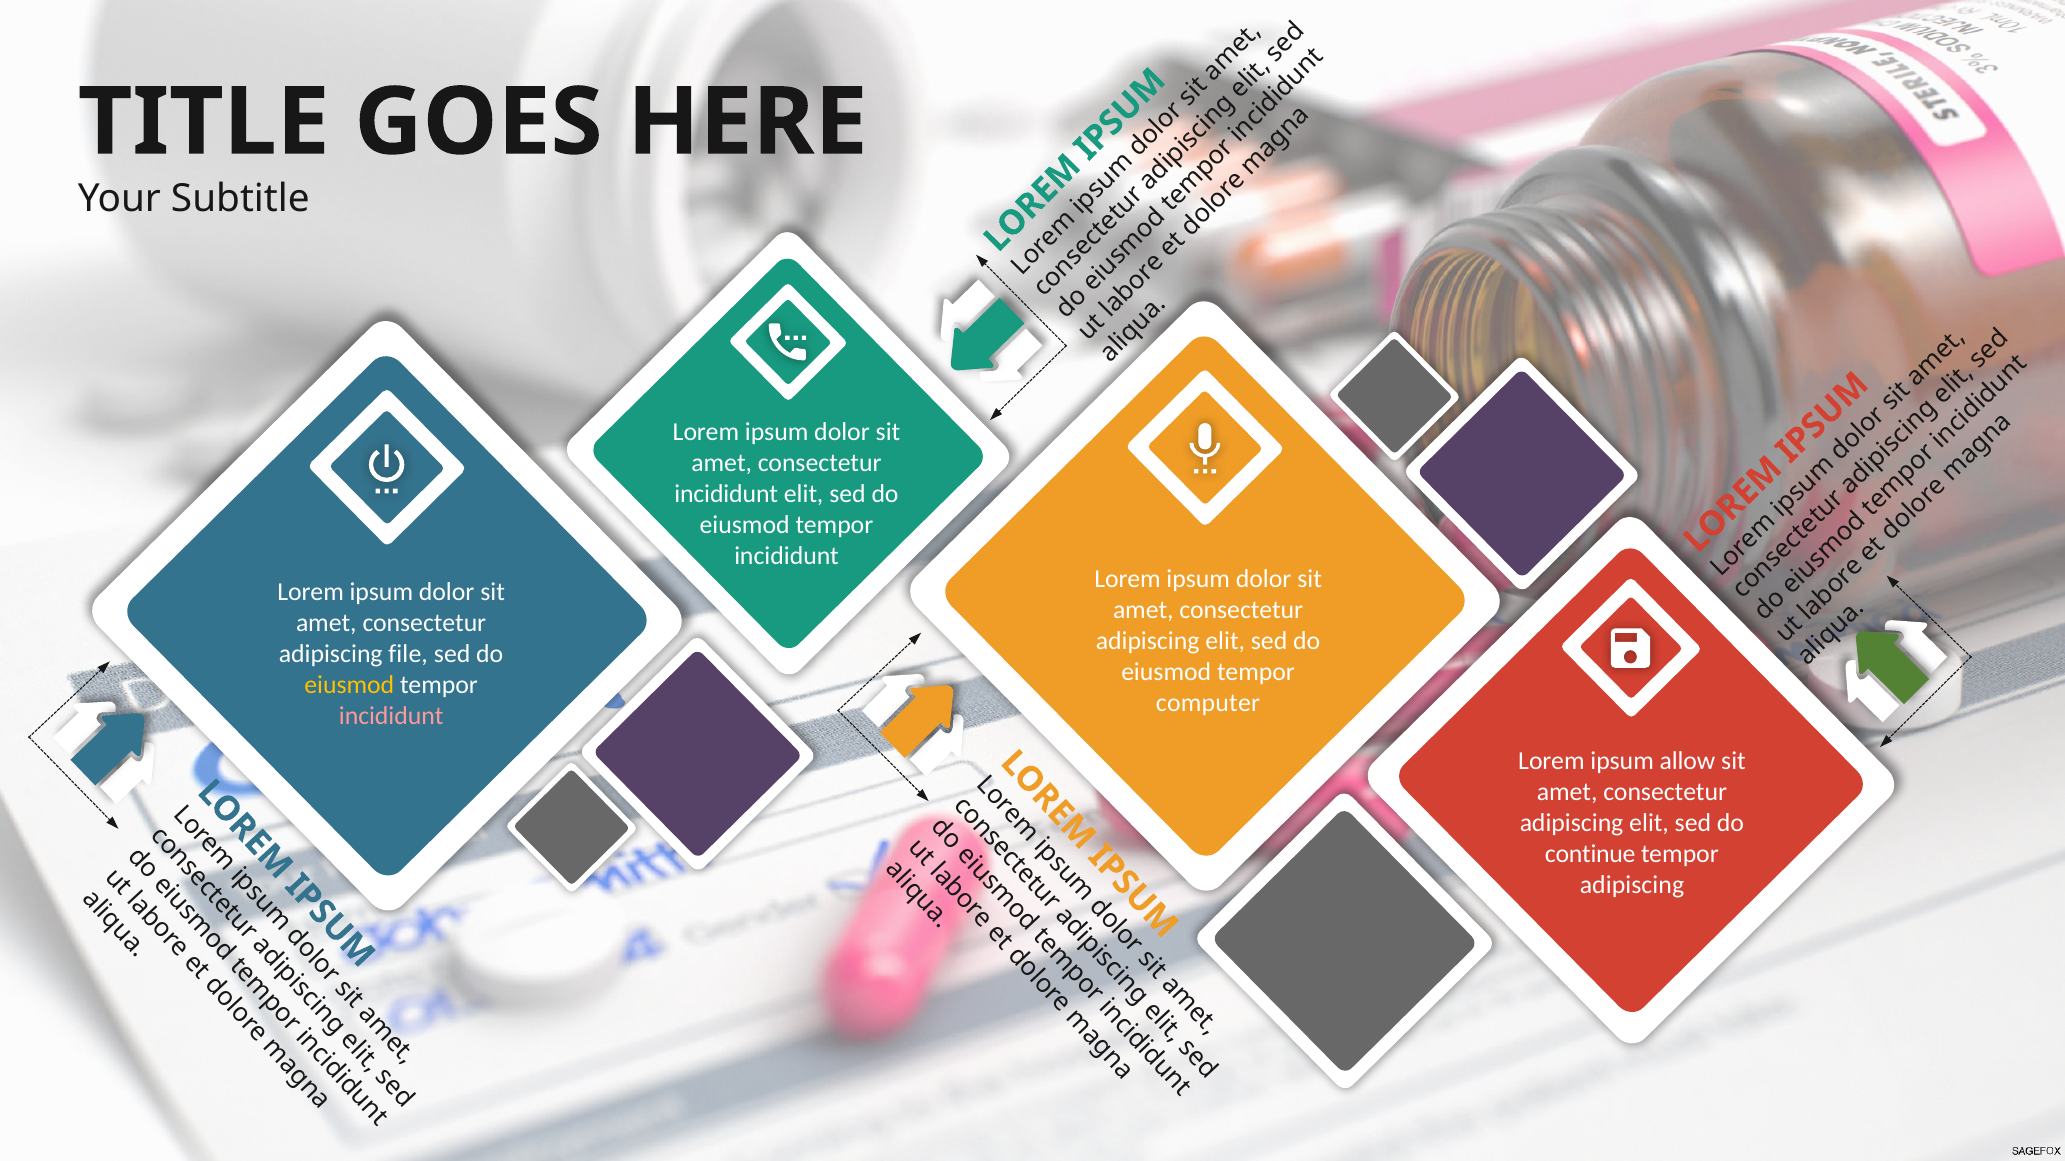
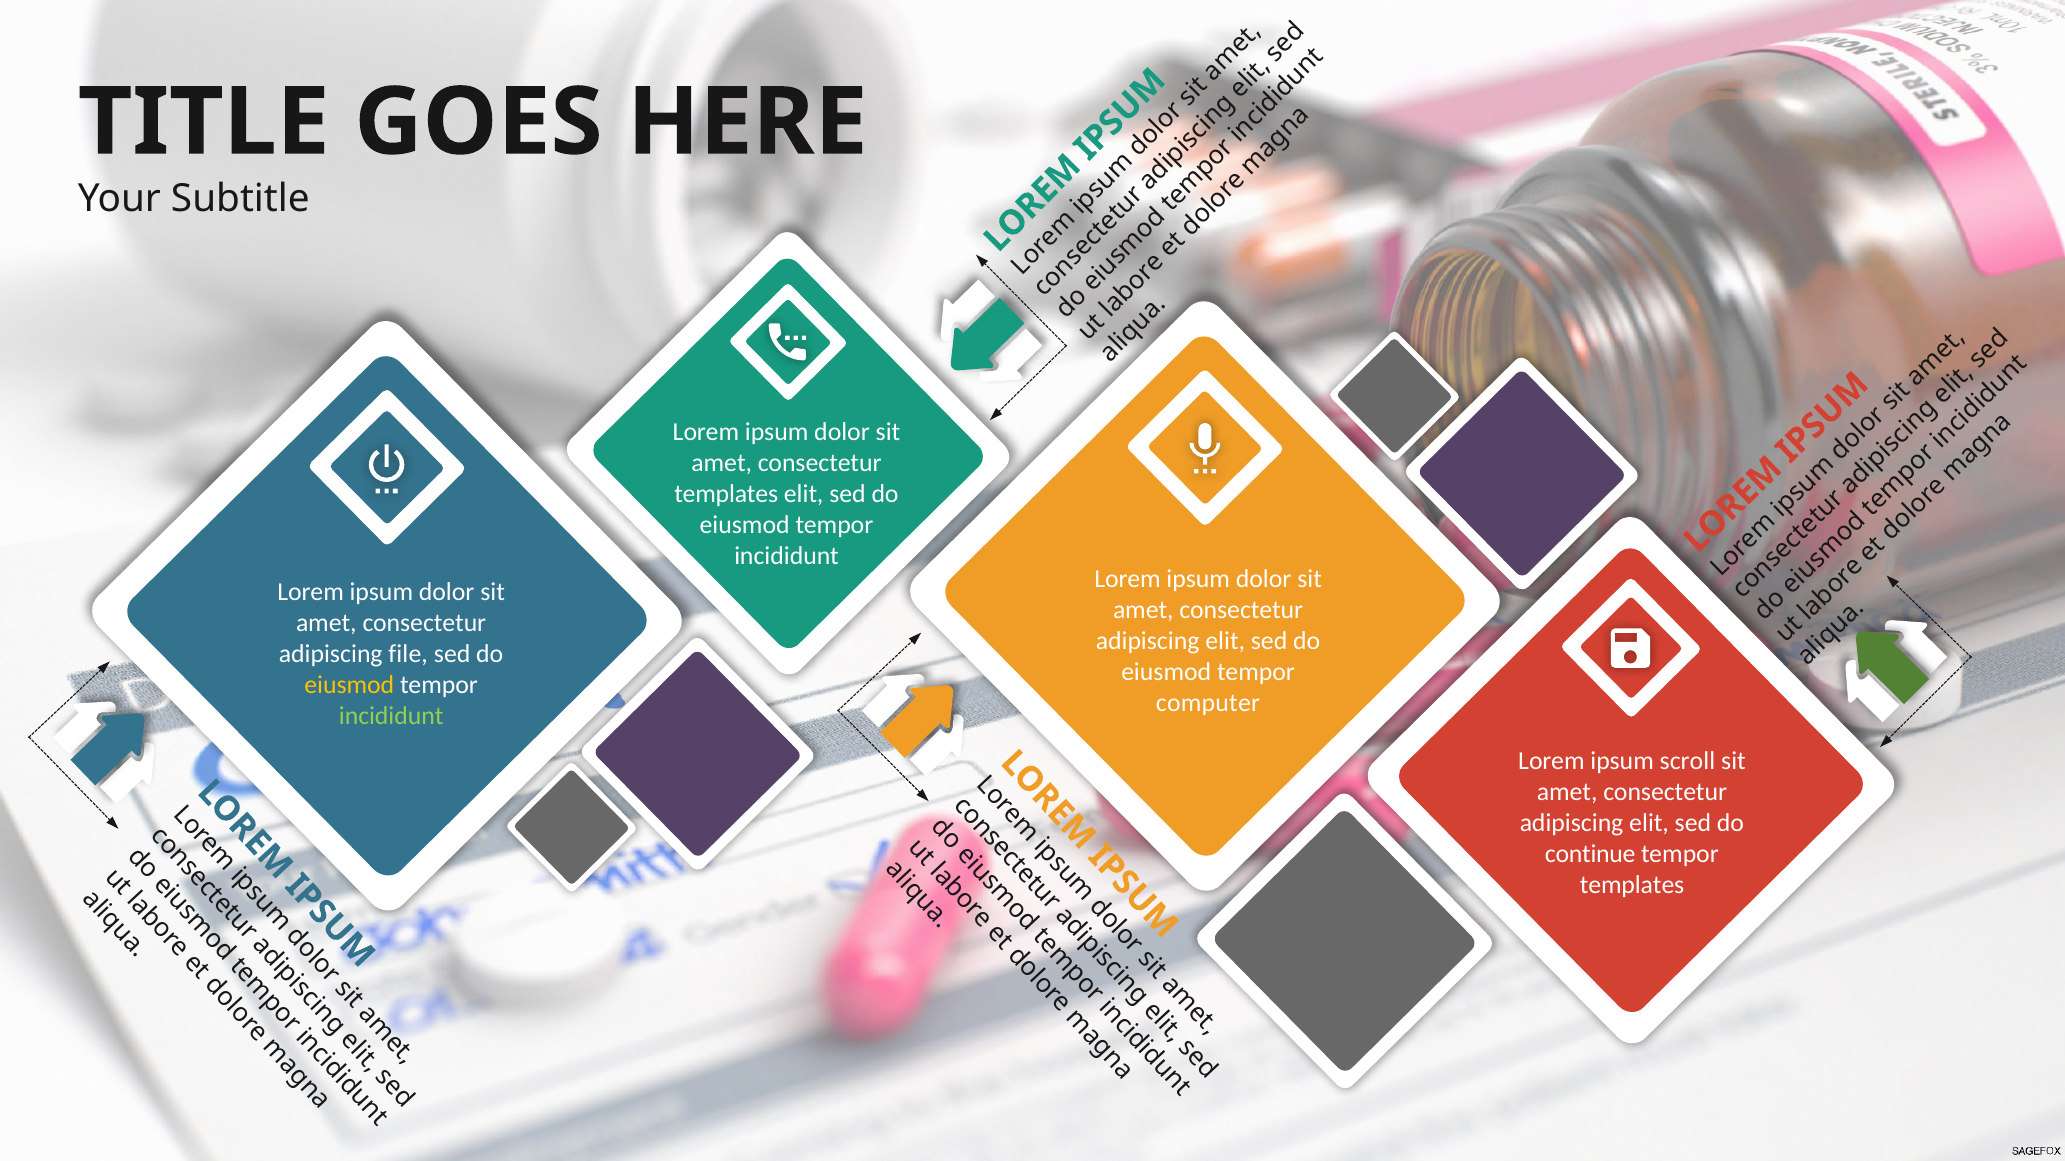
incididunt: incididunt -> templates (726, 494)
incididunt colour: pink -> light green (391, 716)
allow: allow -> scroll (1687, 762)
adipiscing: adipiscing -> templates (1632, 886)
